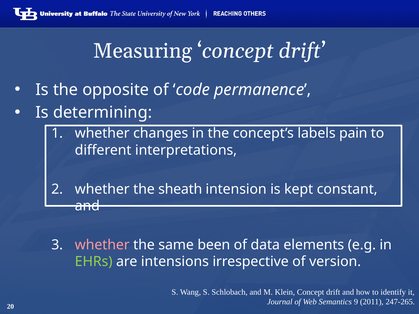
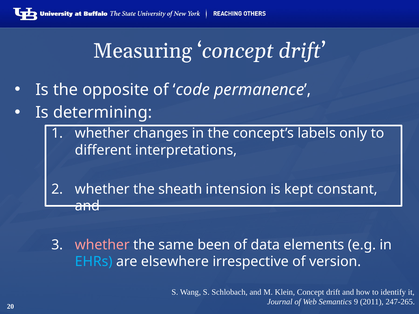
pain: pain -> only (353, 133)
EHRs colour: light green -> light blue (94, 262)
intensions: intensions -> elsewhere (175, 262)
